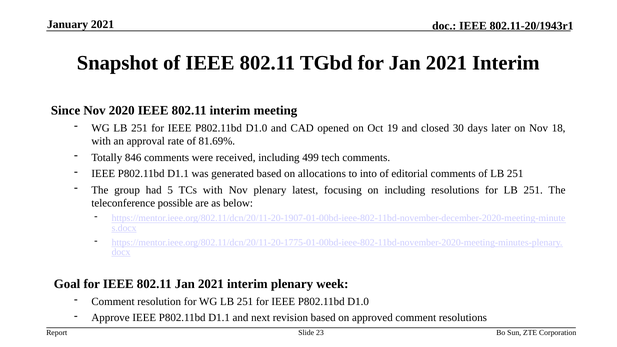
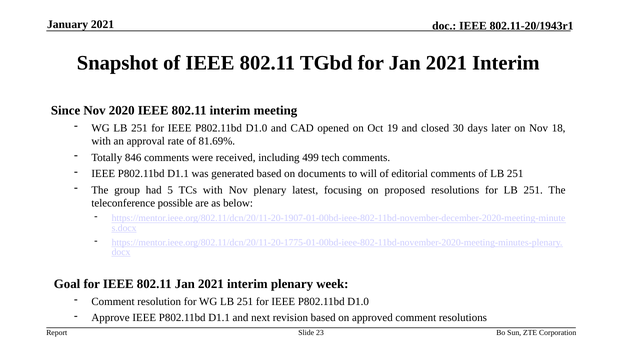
allocations: allocations -> documents (322, 174)
into: into -> will (368, 174)
on including: including -> proposed (405, 190)
